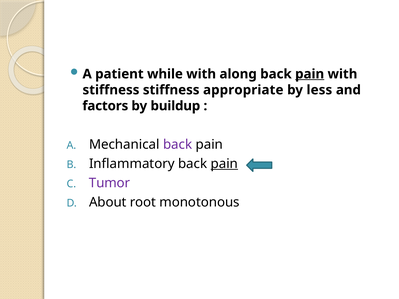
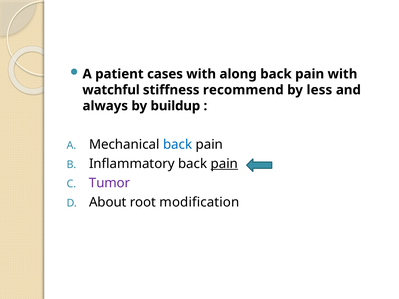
while: while -> cases (165, 74)
pain underline: present -> none (310, 74)
stiffness: stiffness -> watchful (111, 90)
appropriate: appropriate -> recommend (243, 90)
factors: factors -> always (105, 106)
back colour: purple -> blue (178, 145)
monotonous: monotonous -> modification (199, 202)
